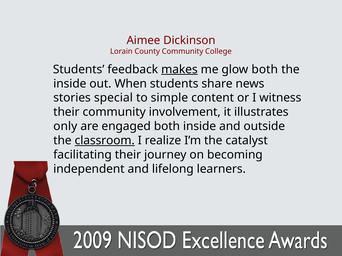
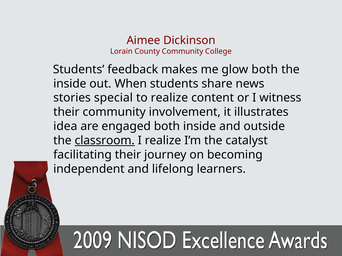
makes underline: present -> none (179, 70)
to simple: simple -> realize (169, 98)
only: only -> idea (65, 126)
